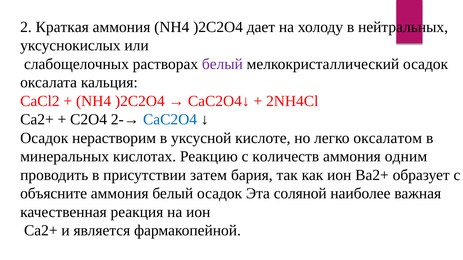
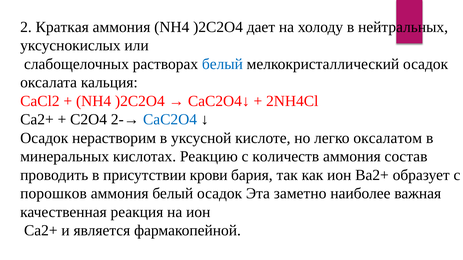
белый colour: purple -> blue (222, 64)
одним: одним -> состав (406, 157)
затем: затем -> крови (209, 175)
объясните: объясните -> порошков (54, 194)
соляной: соляной -> заметно (300, 194)
